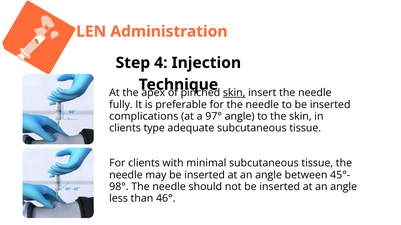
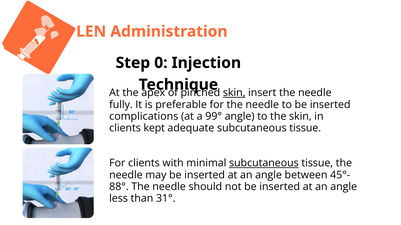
4: 4 -> 0 (161, 63)
97°: 97° -> 99° (214, 117)
type: type -> kept (154, 128)
subcutaneous underline: none -> present (264, 164)
98°: 98° -> 88° (119, 187)
46°: 46° -> 31° (166, 199)
